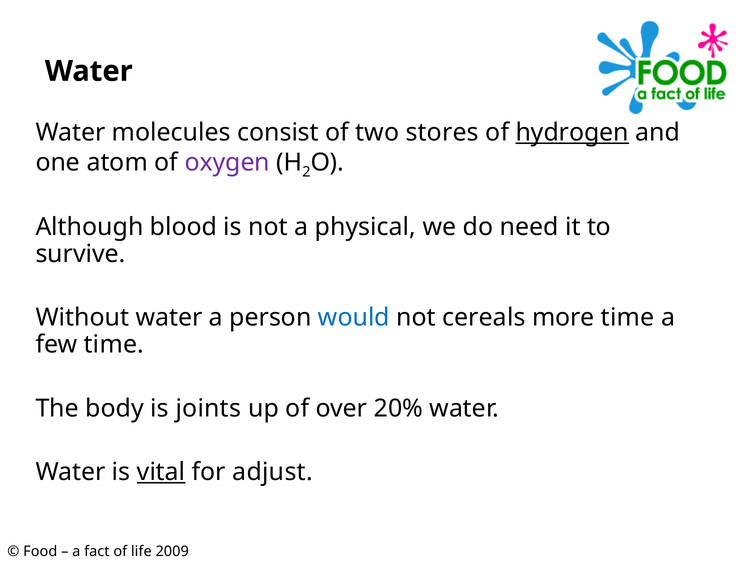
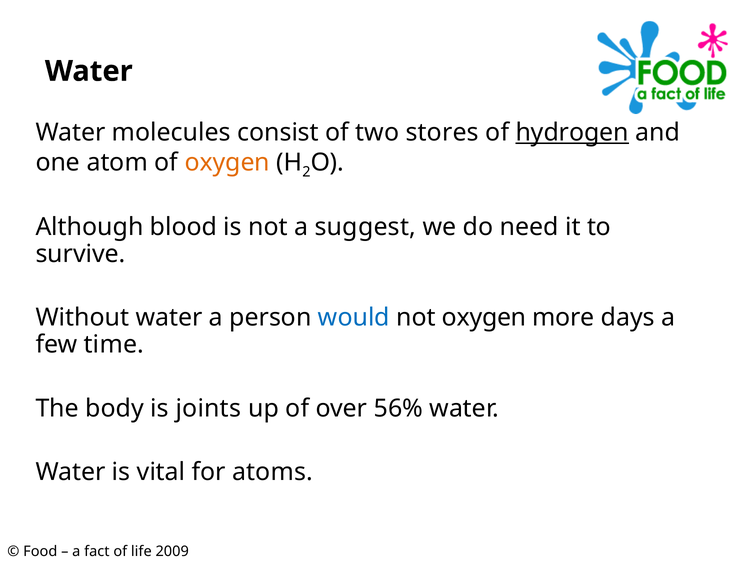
oxygen colour: purple -> orange (227, 163)
physical: physical -> suggest (365, 227)
not cereals: cereals -> oxygen (484, 318)
more time: time -> days (628, 318)
20%: 20% -> 56% (398, 408)
vital underline: present -> none (161, 472)
adjust: adjust -> atoms (273, 472)
